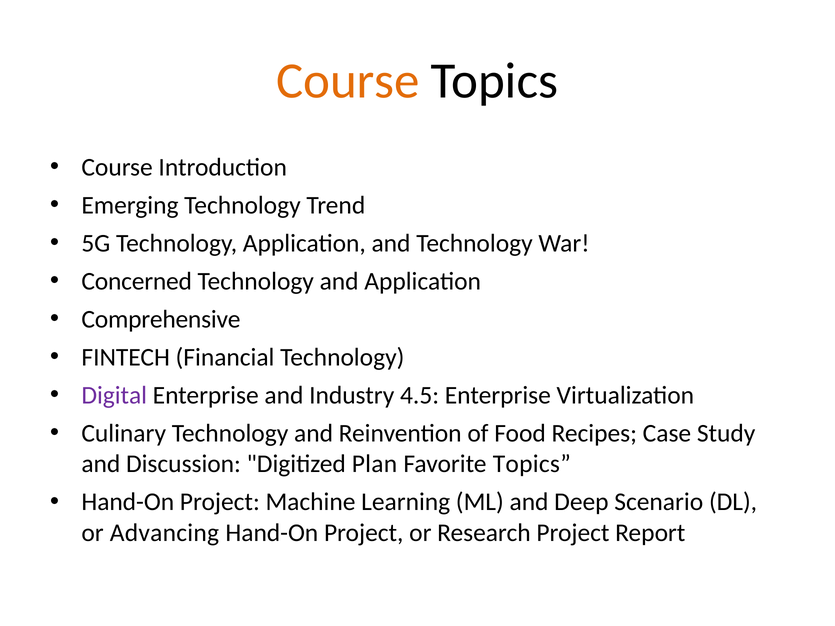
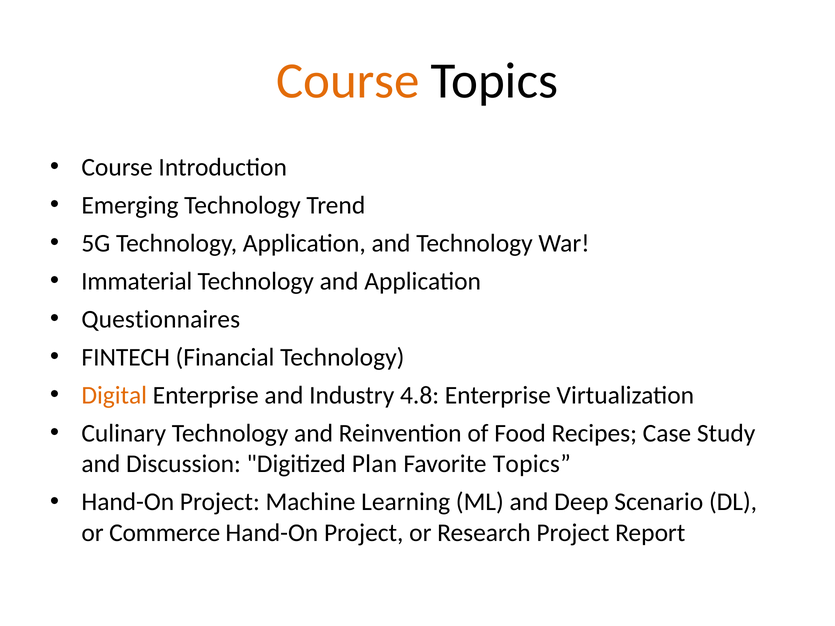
Concerned: Concerned -> Immaterial (137, 281)
Comprehensive: Comprehensive -> Questionnaires (161, 320)
Digital colour: purple -> orange (114, 396)
4.5: 4.5 -> 4.8 (420, 396)
Advancing: Advancing -> Commerce (165, 533)
